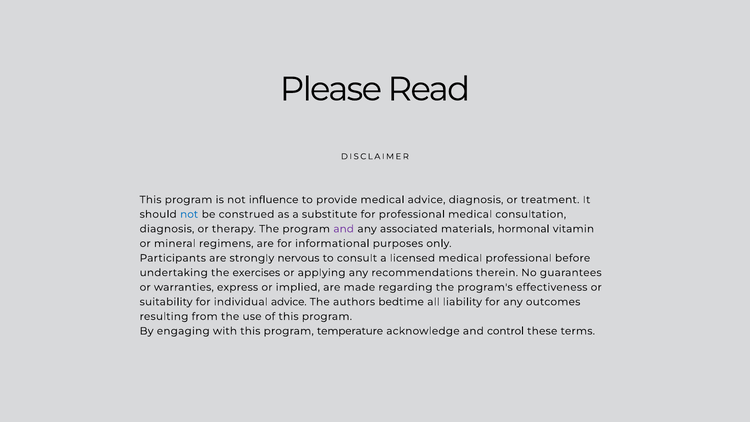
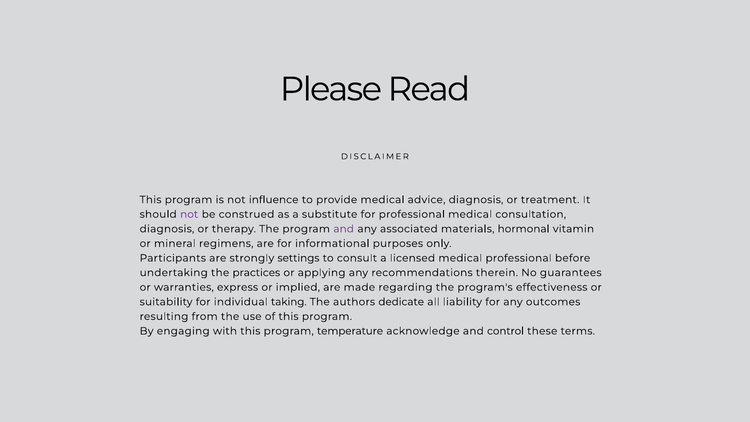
not colour: blue -> purple (189, 214)
nervous: nervous -> settings (298, 258)
exercises: exercises -> practices (256, 273)
individual advice: advice -> taking (289, 302)
bedtime: bedtime -> dedicate (401, 302)
